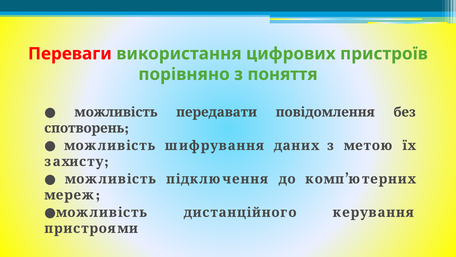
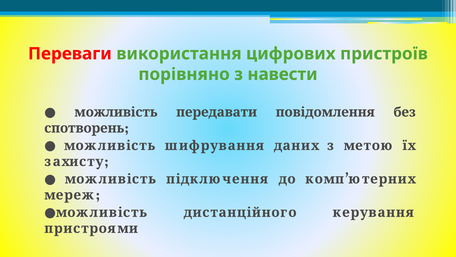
поняття: поняття -> навести (282, 74)
